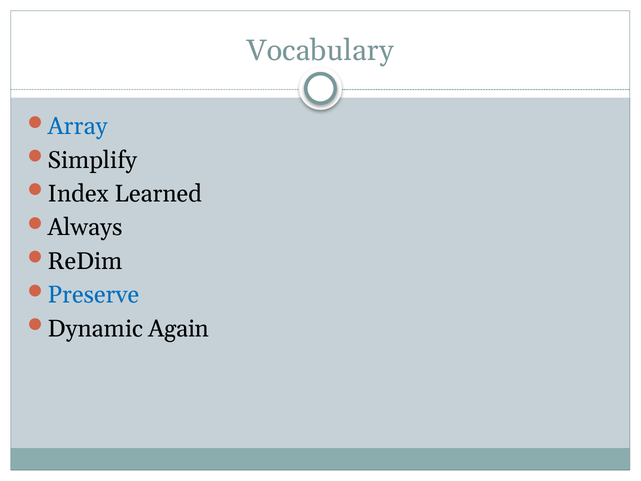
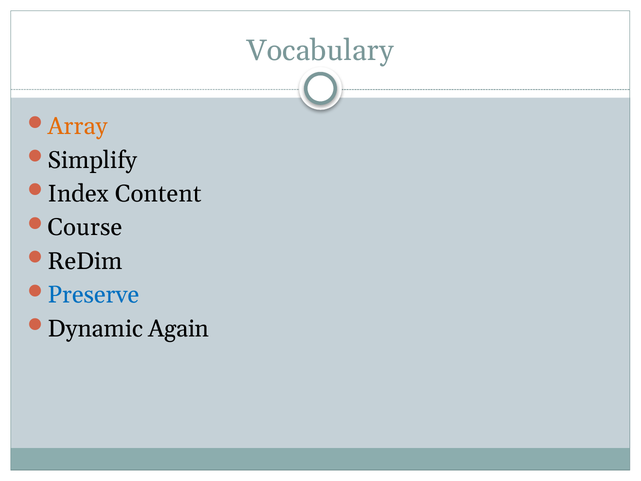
Array colour: blue -> orange (78, 126)
Learned: Learned -> Content (158, 194)
Always: Always -> Course (85, 227)
